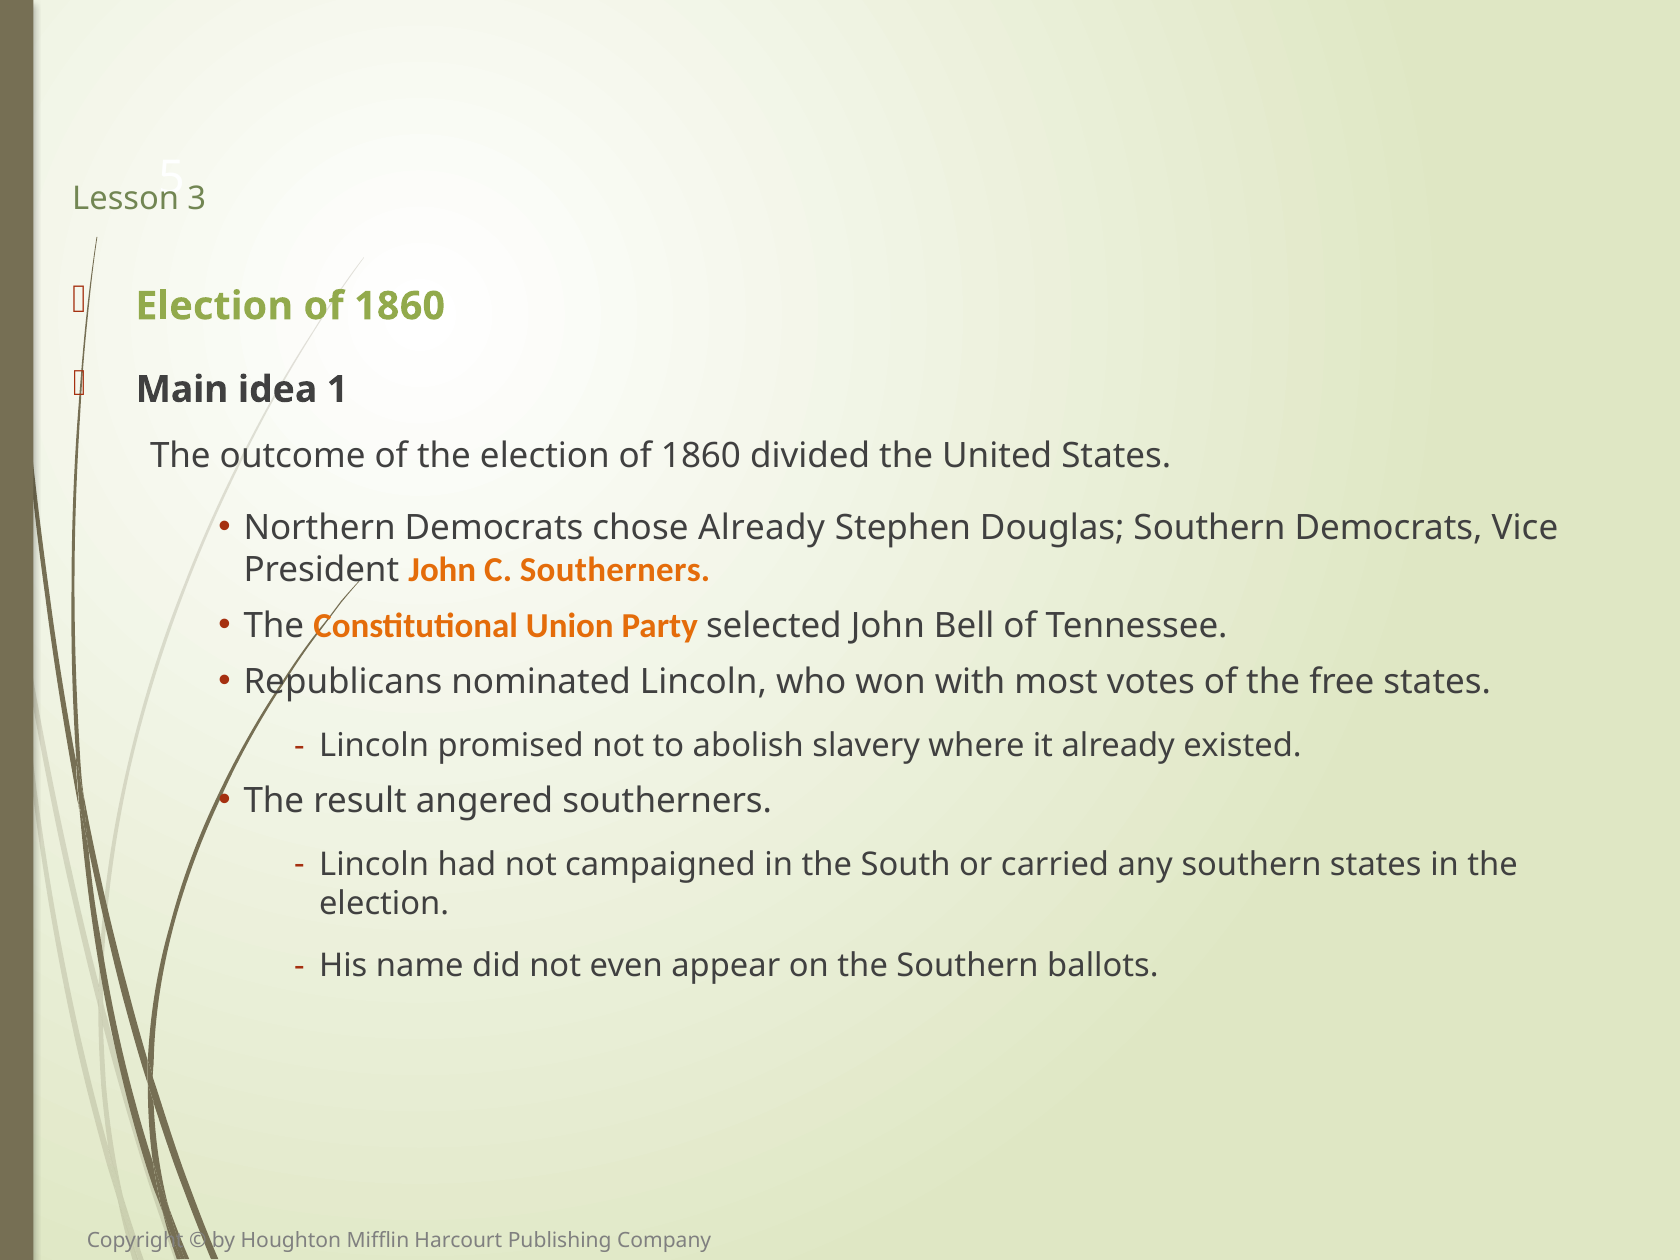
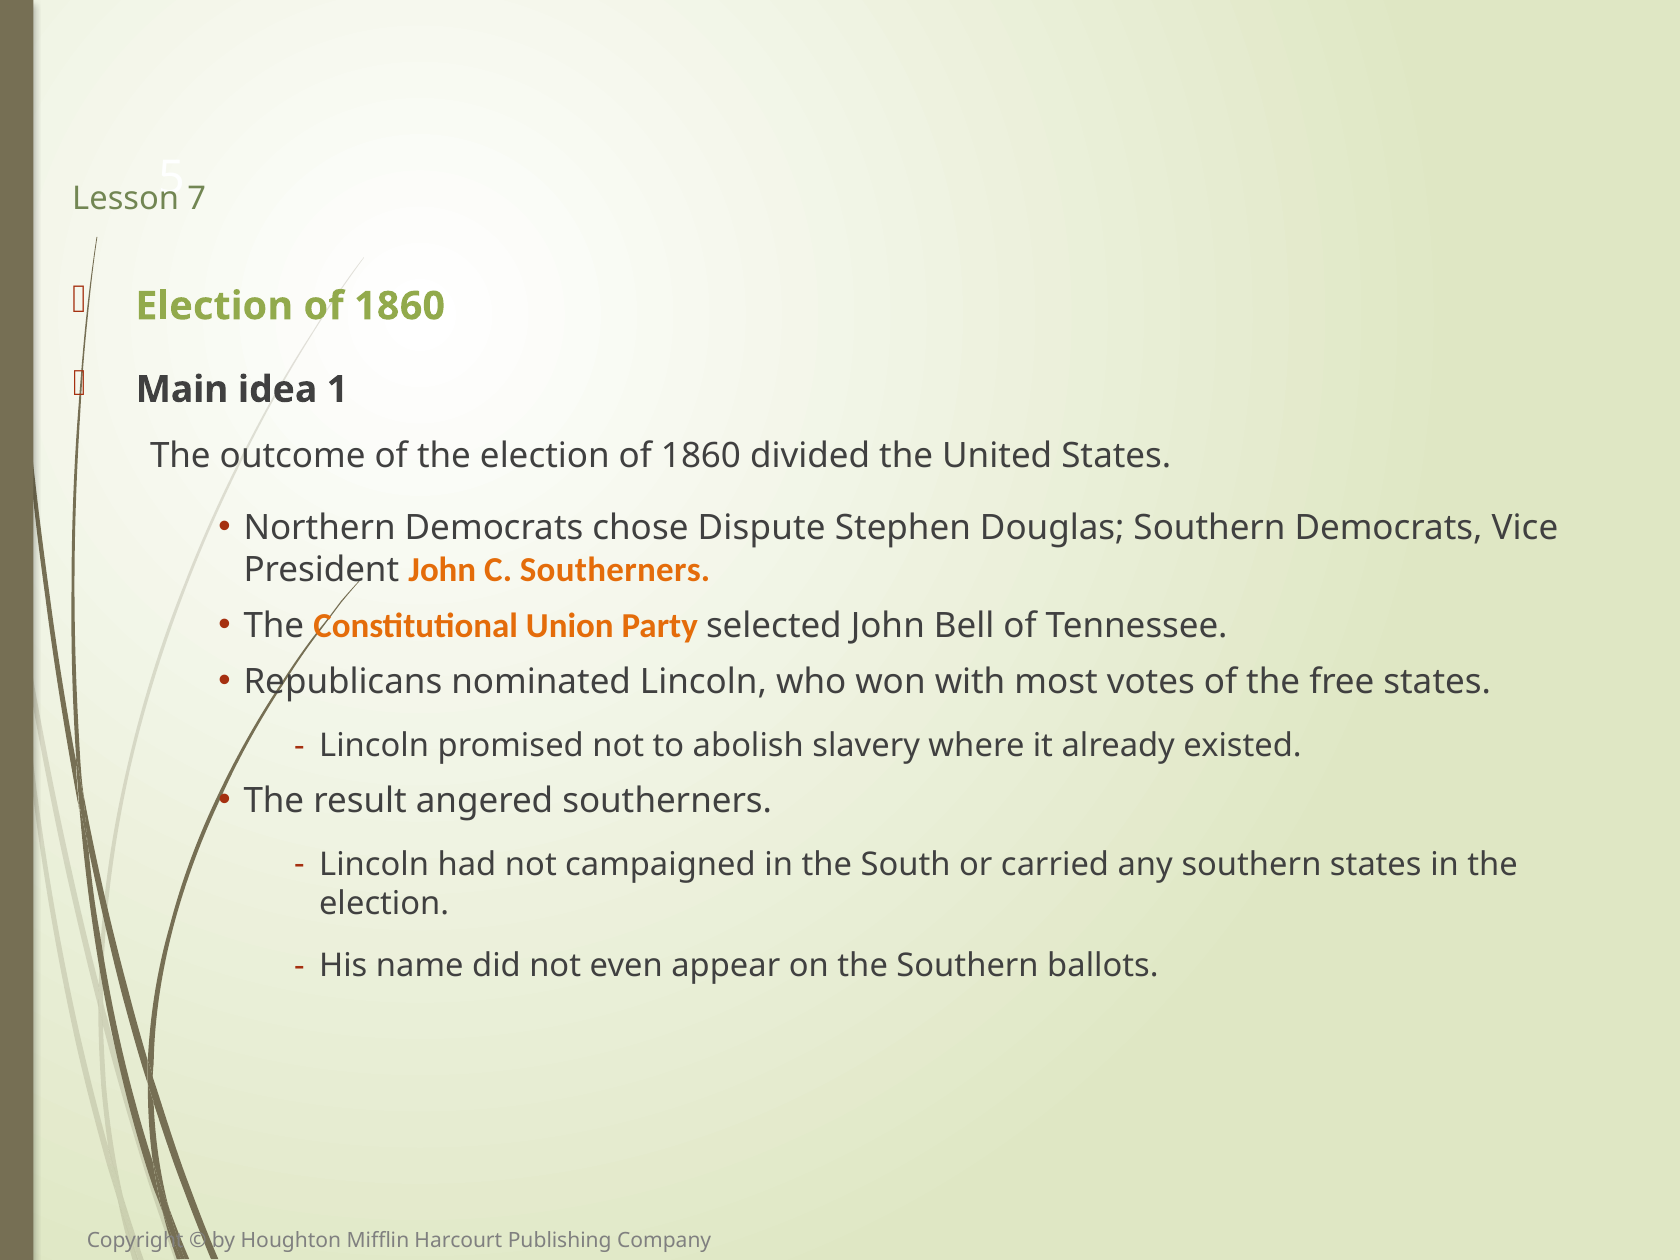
3: 3 -> 7 (197, 198)
chose Already: Already -> Dispute (762, 528)
